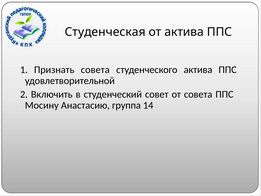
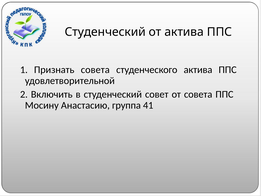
Студенческая: Студенческая -> Студенческий (105, 32)
14: 14 -> 41 (148, 105)
